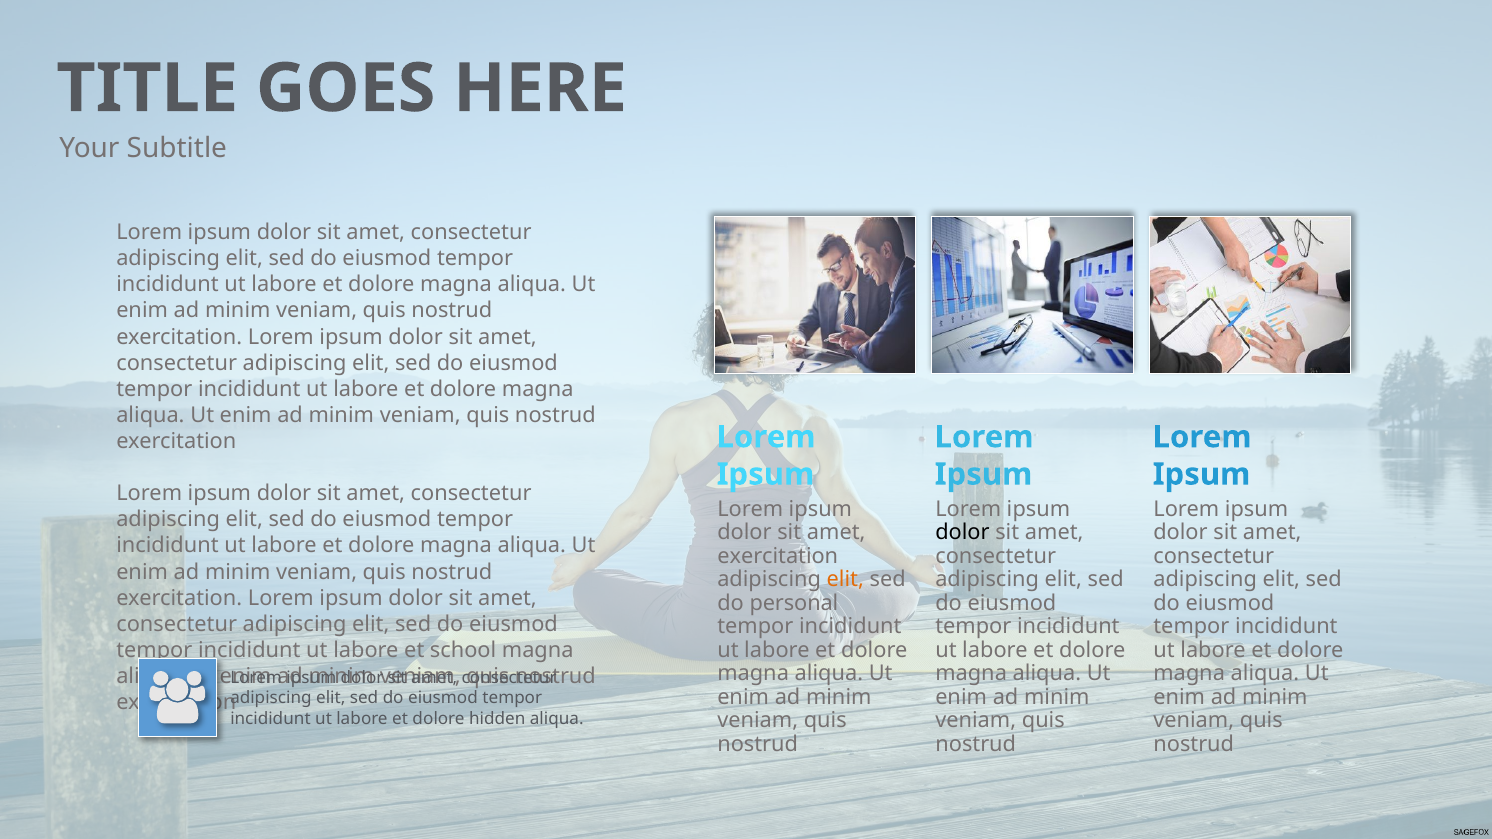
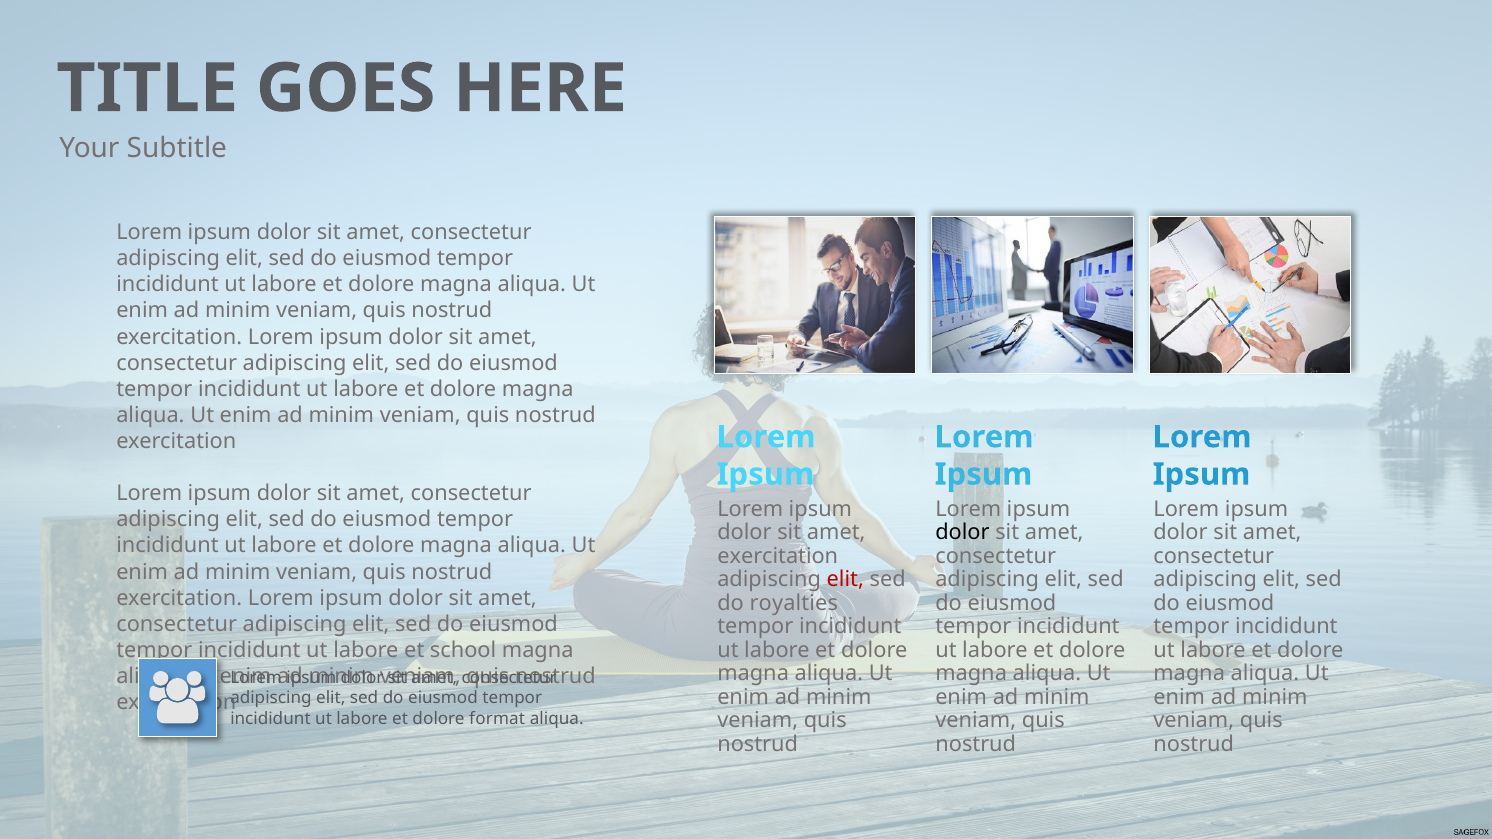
elit colour: orange -> red (845, 580)
personal: personal -> royalties (794, 603)
hidden: hidden -> format (497, 719)
